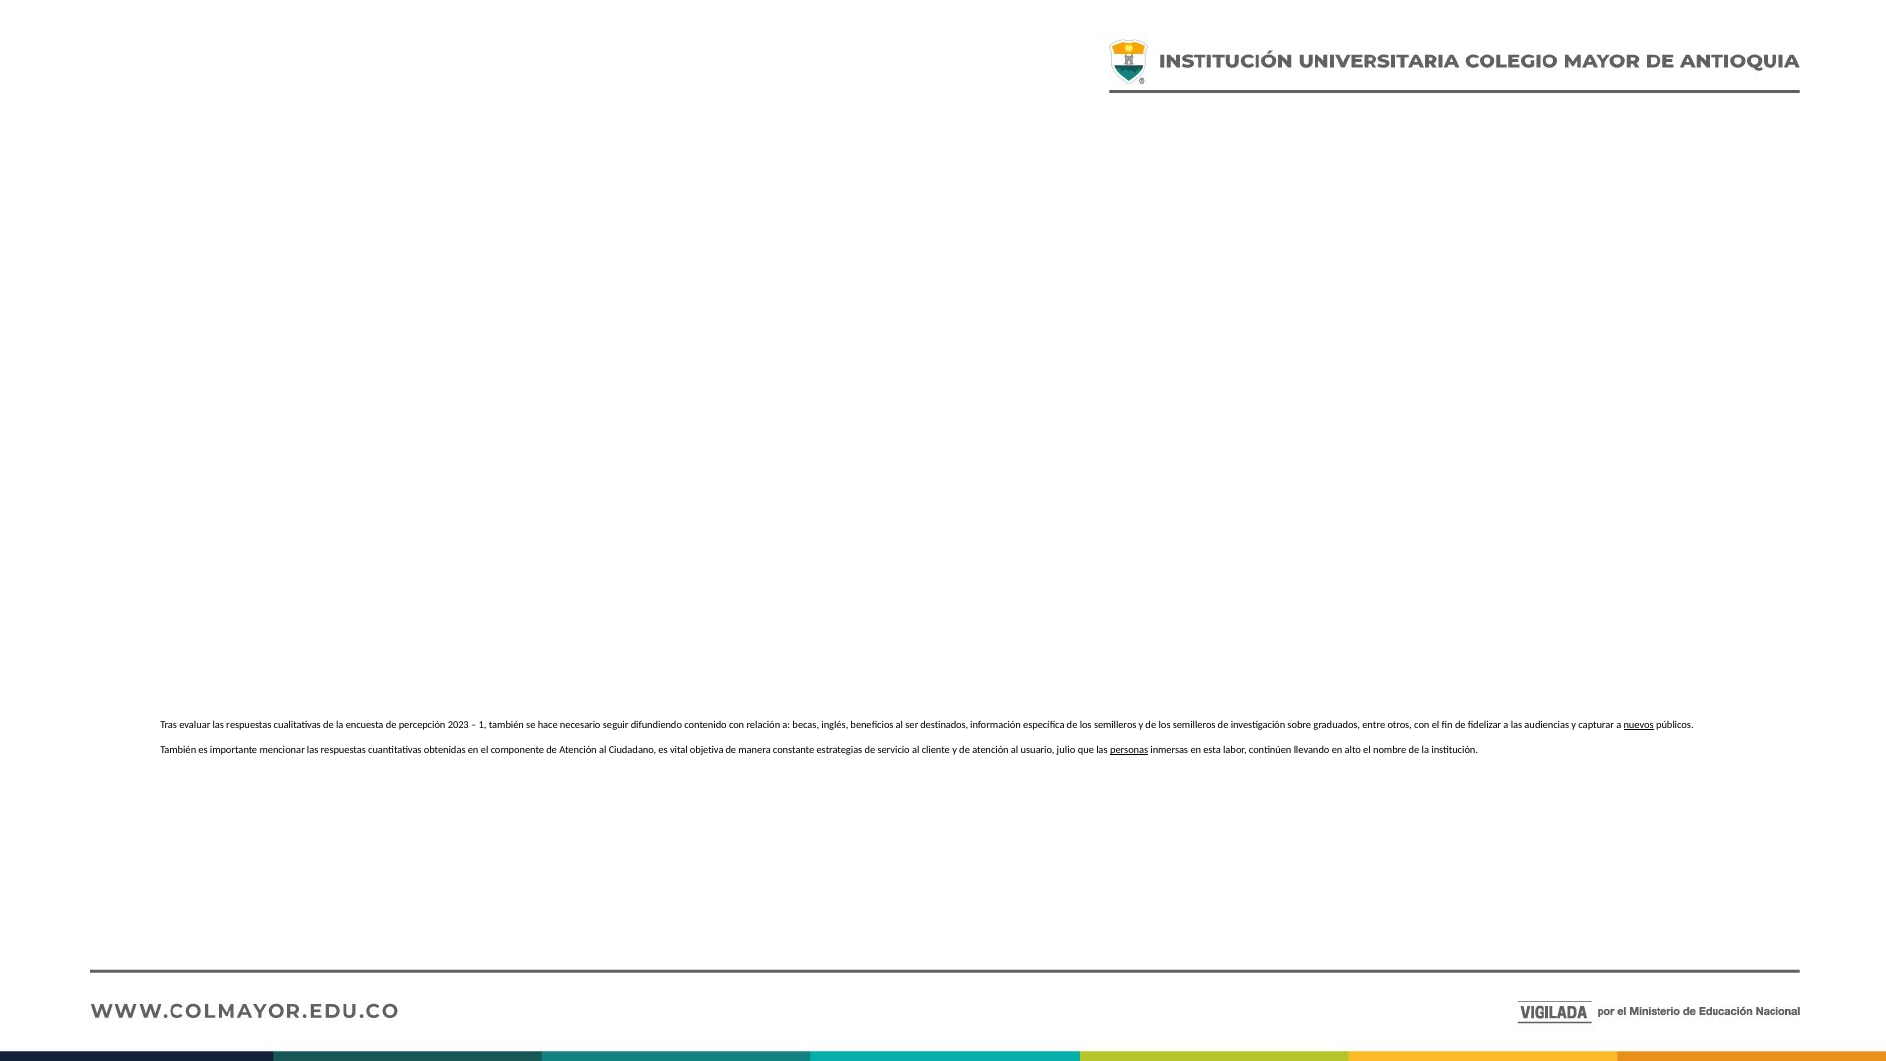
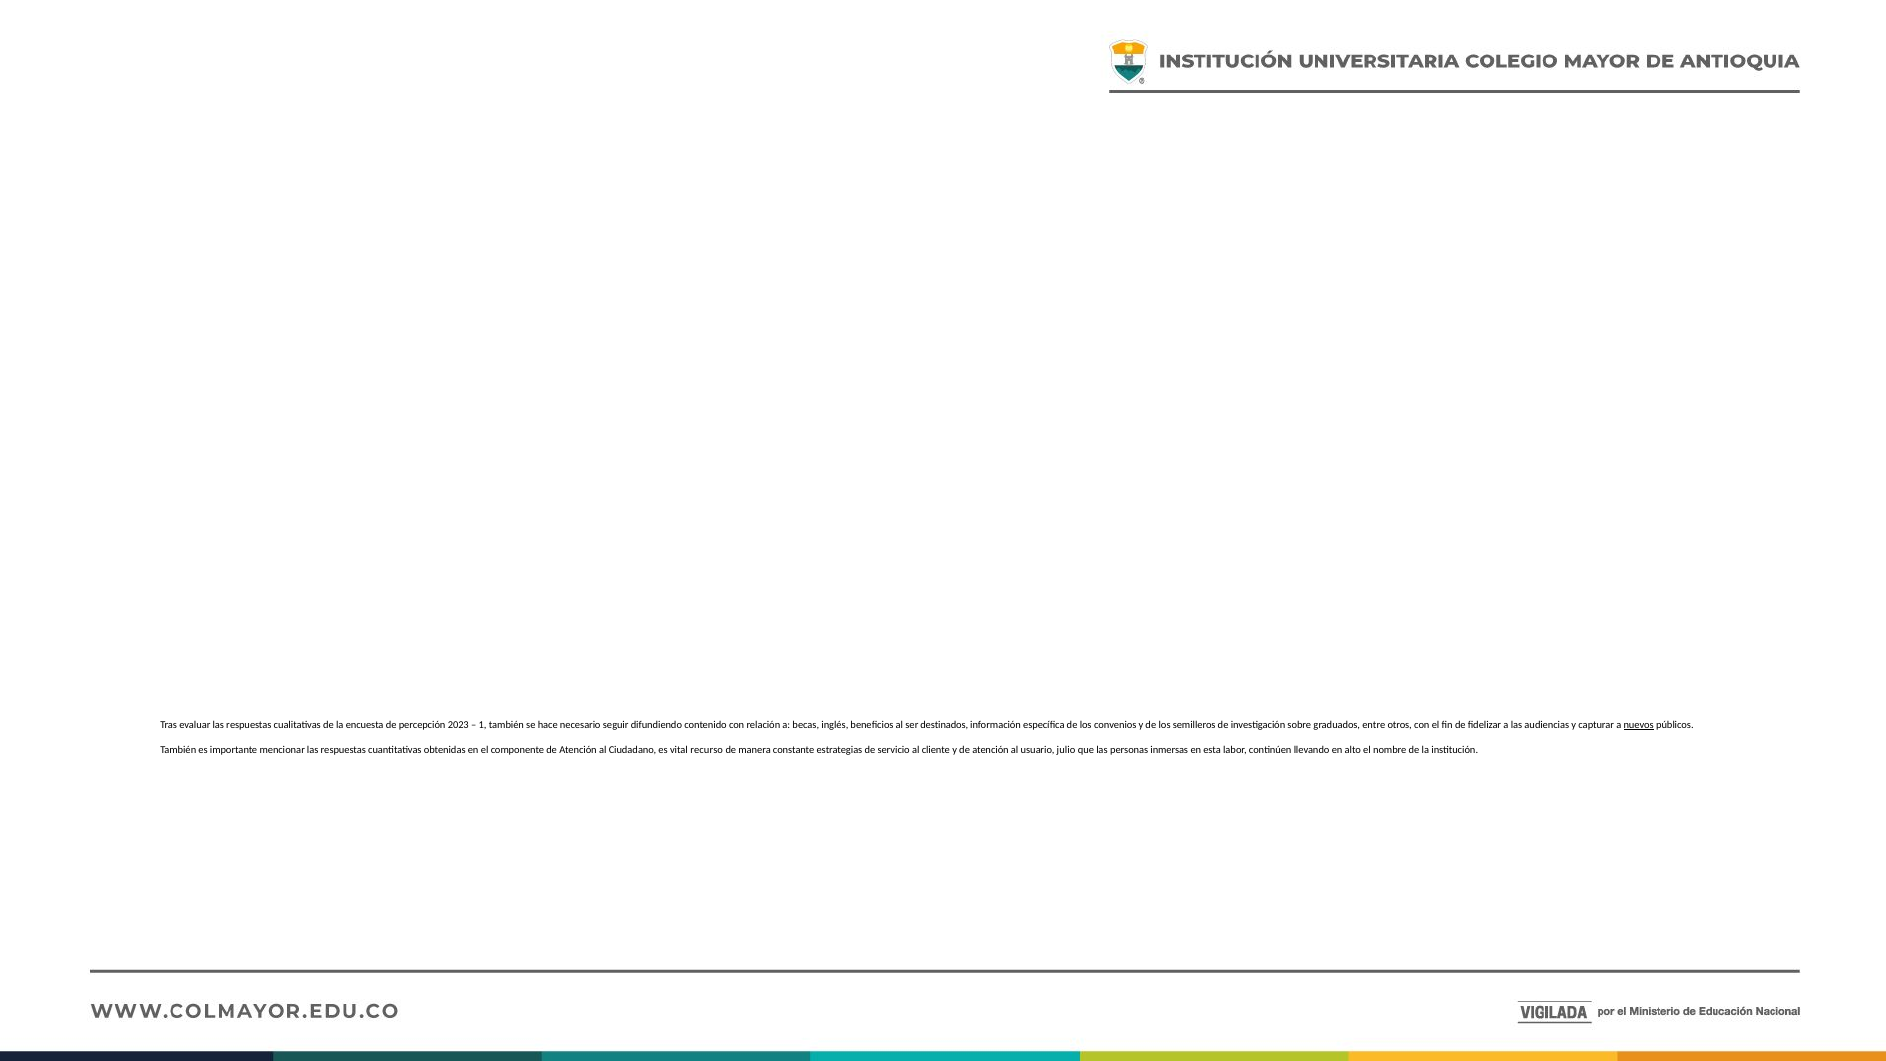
específica de los semilleros: semilleros -> convenios (1115, 725)
objetiva: objetiva -> recurso (707, 750)
personas underline: present -> none (1129, 750)
